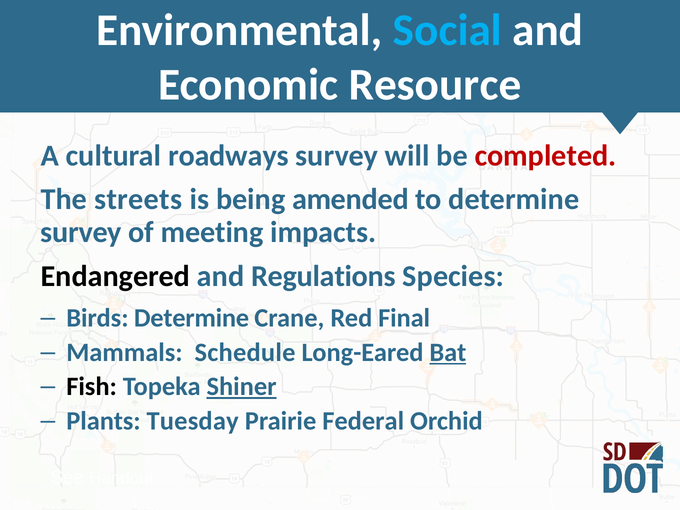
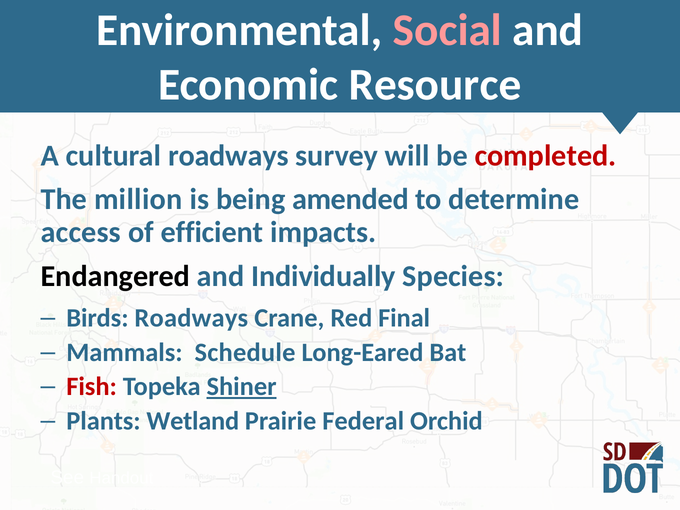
Social colour: light blue -> pink (447, 30)
streets: streets -> million (138, 200)
survey: survey -> access (81, 232)
meeting: meeting -> efficient (212, 232)
Regulations: Regulations -> Individually (323, 276)
Birds Determine: Determine -> Roadways (191, 318)
Bat underline: present -> none (448, 352)
Fish colour: black -> red (92, 387)
Tuesday: Tuesday -> Wetland (193, 421)
